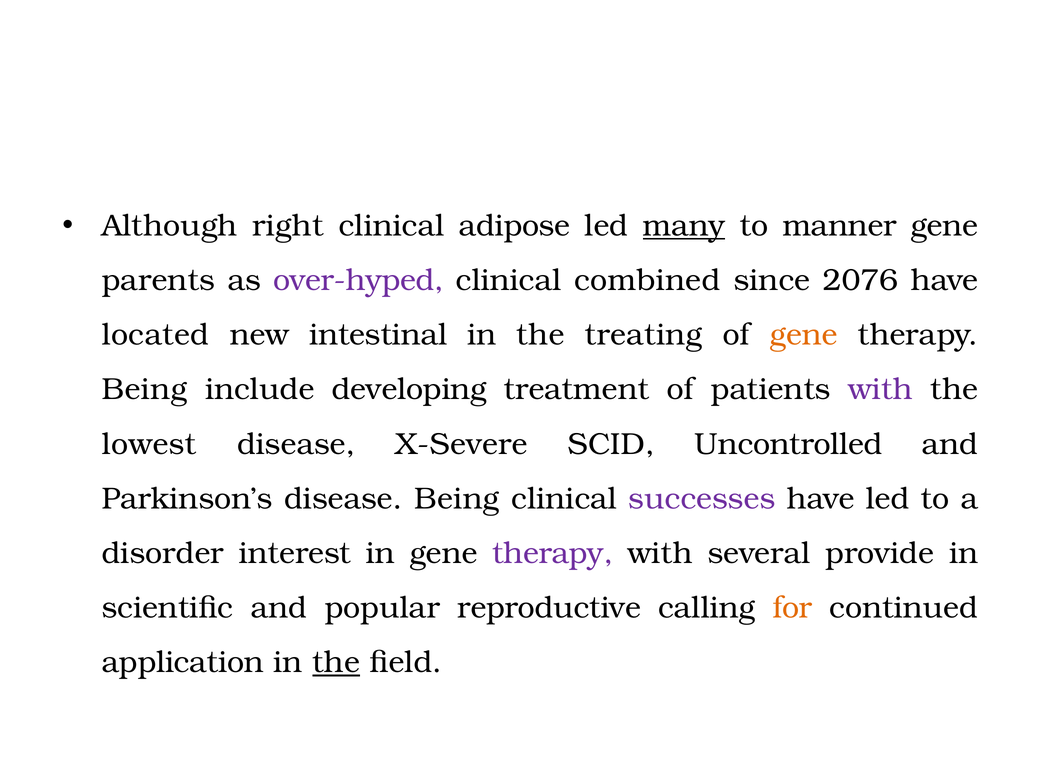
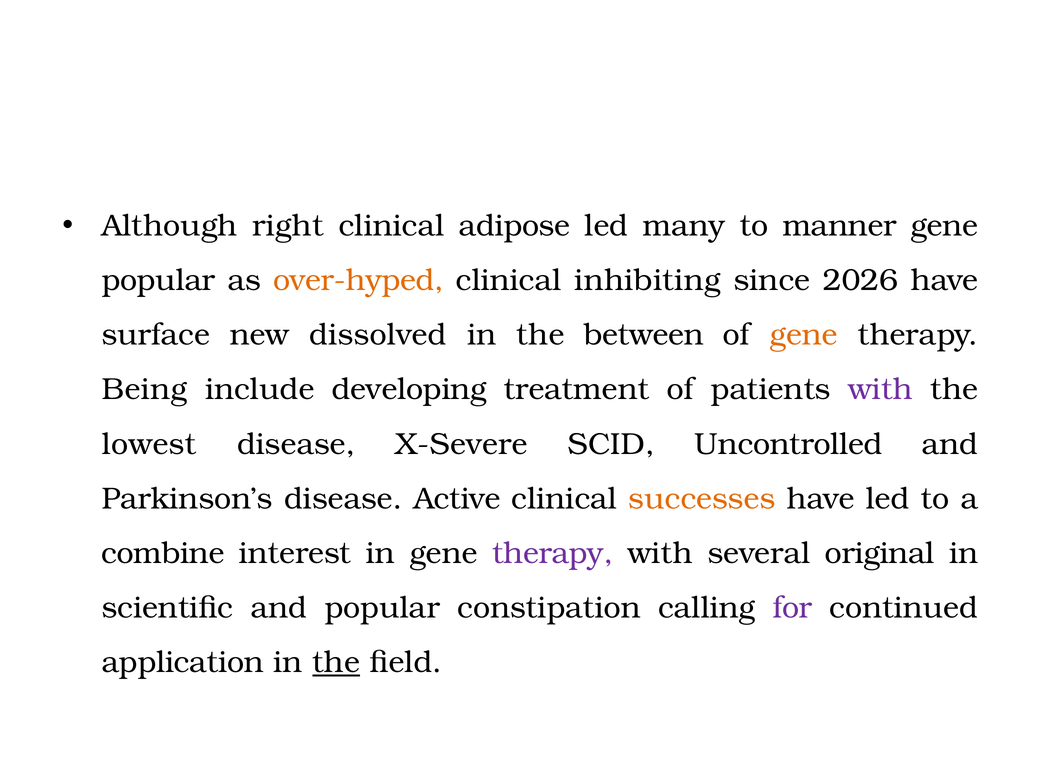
many underline: present -> none (684, 226)
parents: parents -> popular (158, 281)
over-hyped colour: purple -> orange (359, 281)
combined: combined -> inhibiting (647, 281)
2076: 2076 -> 2026 (860, 281)
located: located -> surface (156, 335)
intestinal: intestinal -> dissolved (378, 335)
treating: treating -> between (644, 335)
disease Being: Being -> Active (457, 499)
successes colour: purple -> orange (702, 499)
disorder: disorder -> combine (163, 554)
provide: provide -> original (880, 554)
reproductive: reproductive -> constipation (549, 608)
for colour: orange -> purple (792, 608)
